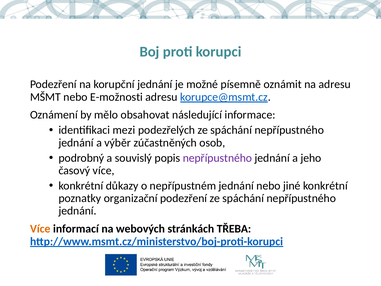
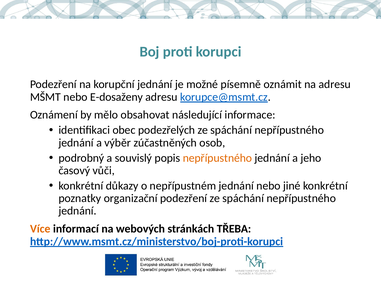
E-možnosti: E-možnosti -> E-dosaženy (117, 97)
mezi: mezi -> obec (124, 130)
nepřípustného colour: purple -> orange (217, 158)
časový více: více -> vůči (104, 170)
